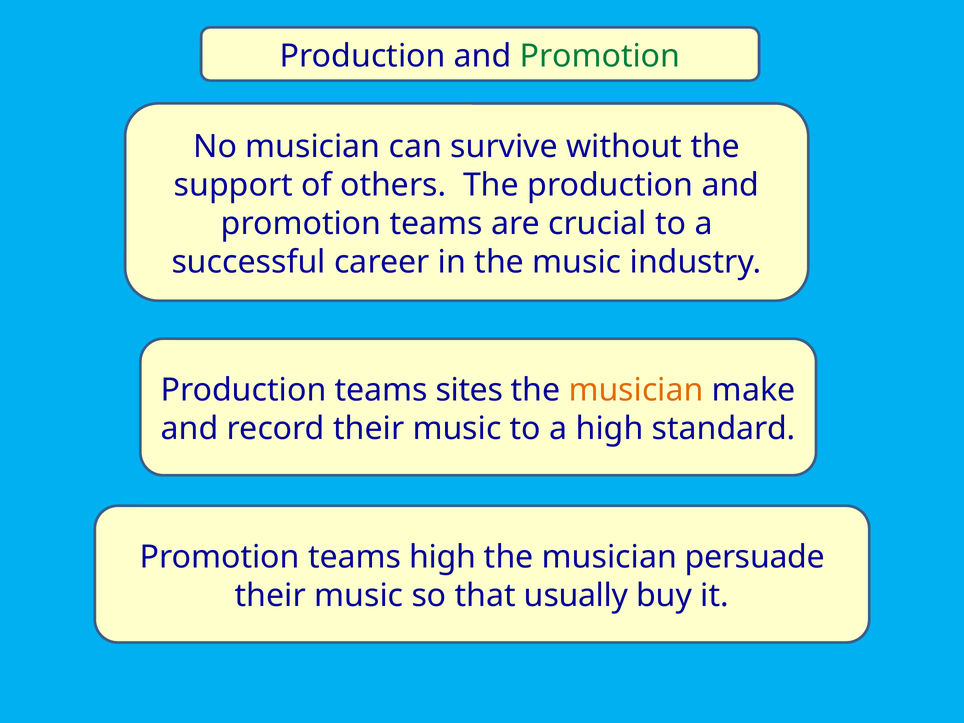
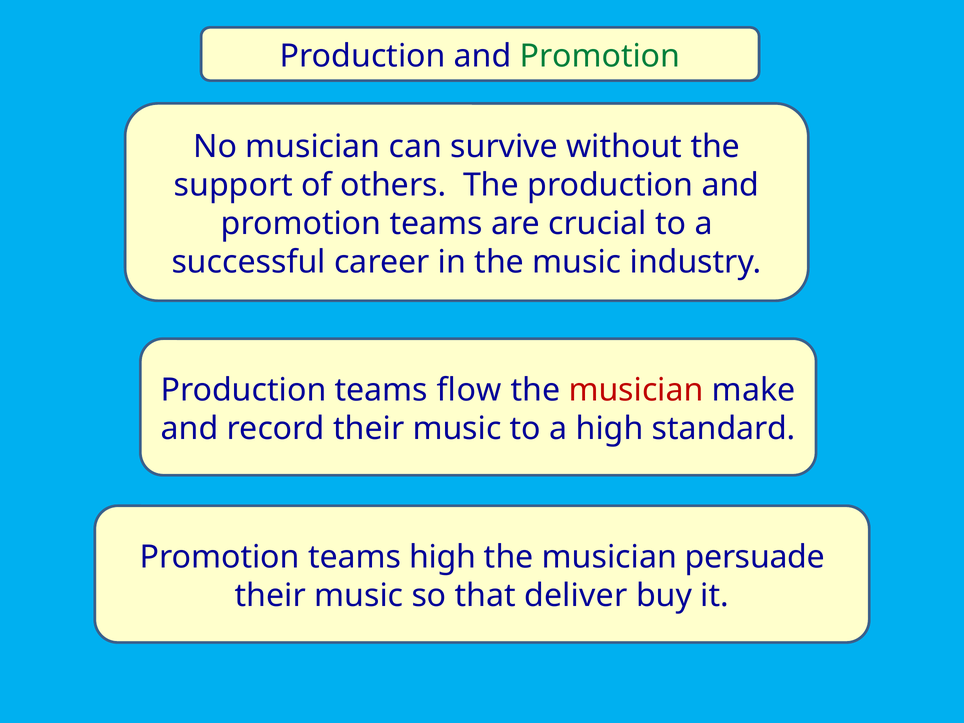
sites: sites -> flow (469, 390)
musician colour: orange -> red (636, 390)
usually: usually -> deliver (576, 596)
